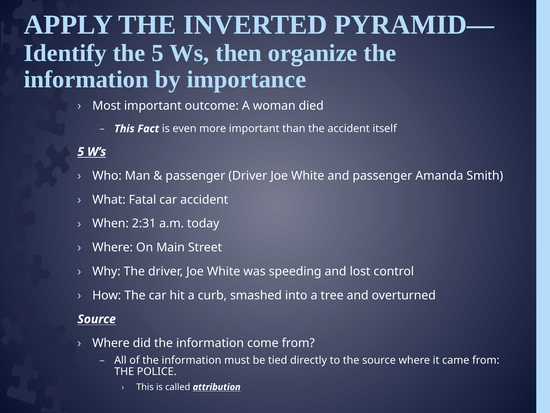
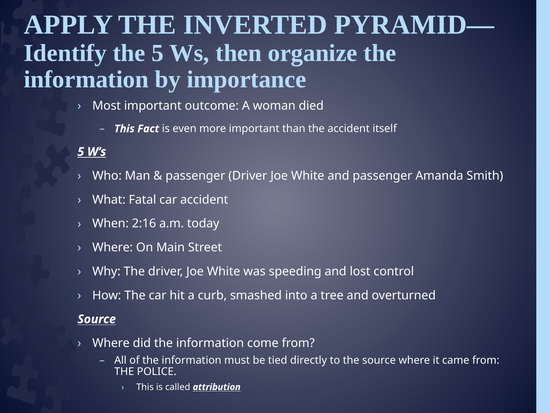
2:31: 2:31 -> 2:16 (144, 223)
